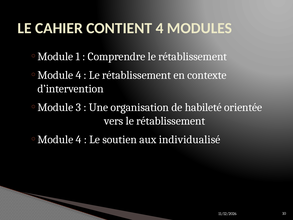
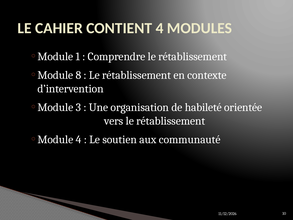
4: 4 -> 8 (78, 75)
individualisé: individualisé -> communauté (190, 139)
